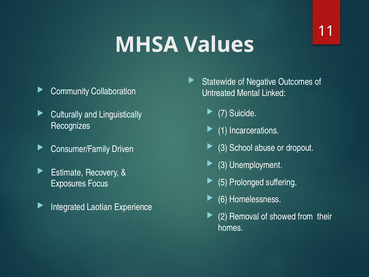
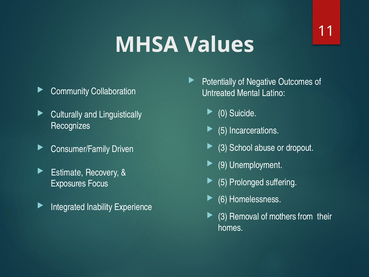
Statewide: Statewide -> Potentially (219, 82)
Linked: Linked -> Latino (274, 93)
7: 7 -> 0 (223, 113)
1: 1 -> 5 (223, 130)
3: 3 -> 9 (223, 165)
Laotian: Laotian -> Inability (100, 207)
2: 2 -> 3 (223, 216)
showed: showed -> mothers (283, 216)
